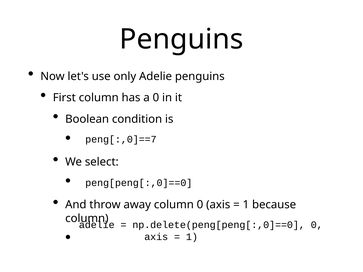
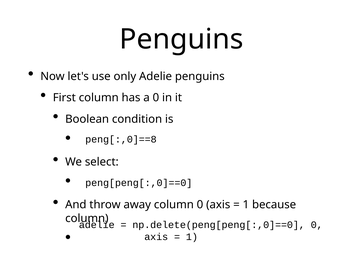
peng[:,0]==7: peng[:,0]==7 -> peng[:,0]==8 (121, 139)
